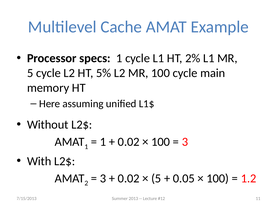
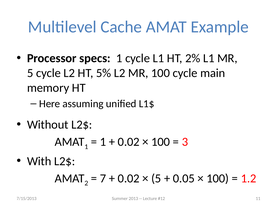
3: 3 -> 7 (103, 178)
